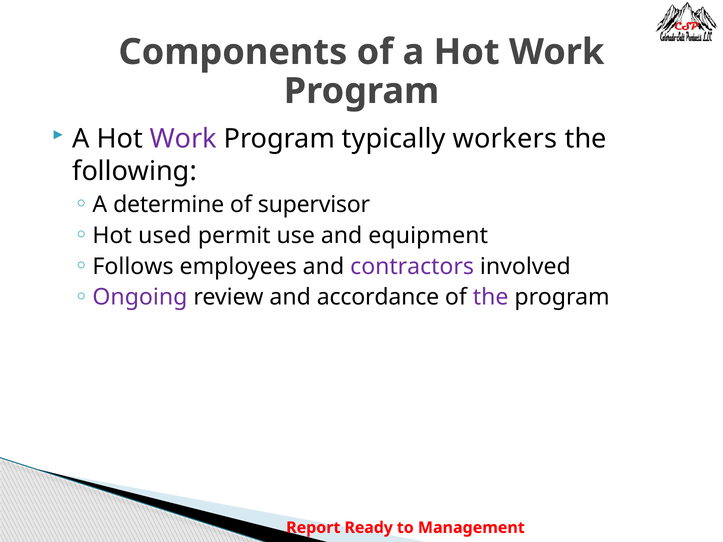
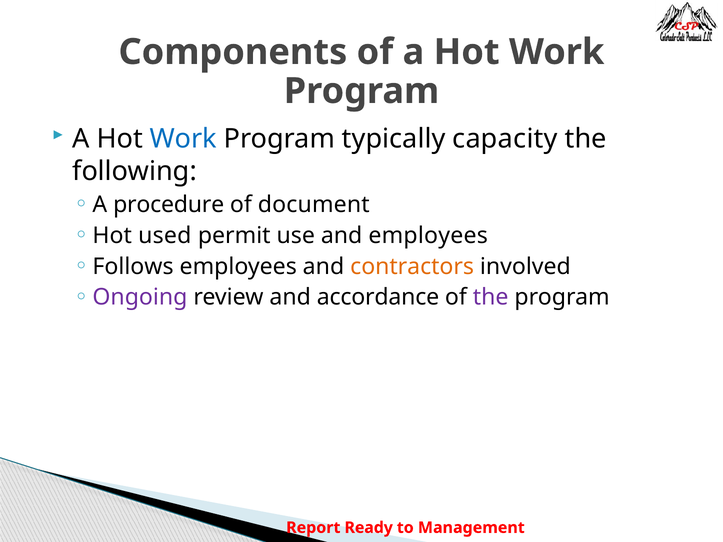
Work colour: purple -> blue (183, 139)
workers: workers -> capacity (505, 139)
determine: determine -> procedure (169, 205)
supervisor: supervisor -> document (314, 205)
and equipment: equipment -> employees (428, 236)
contractors colour: purple -> orange (412, 267)
